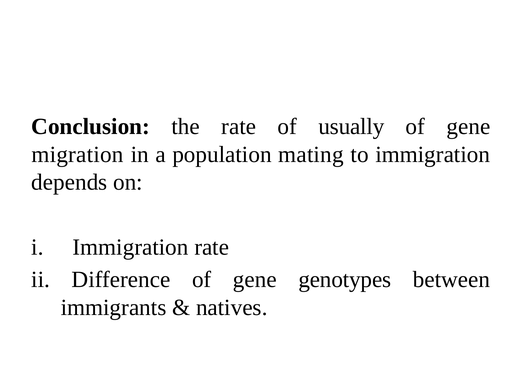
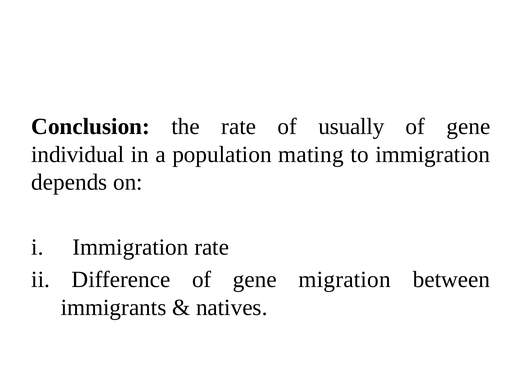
migration: migration -> individual (78, 155)
genotypes: genotypes -> migration (345, 280)
